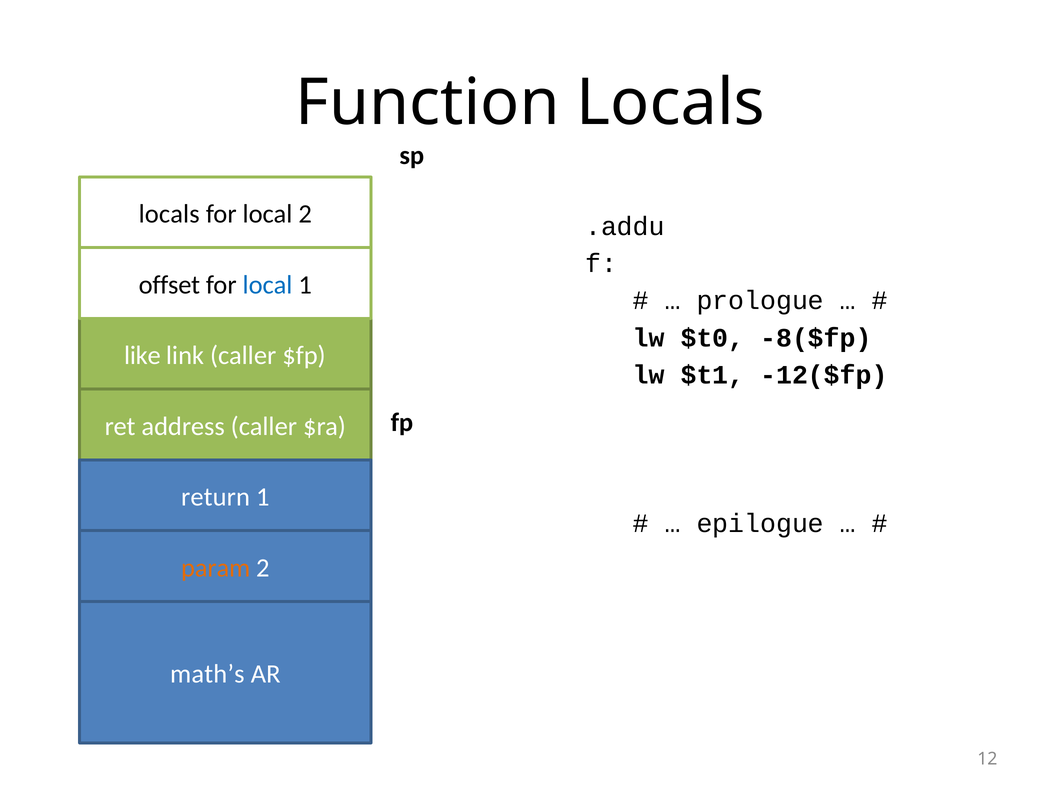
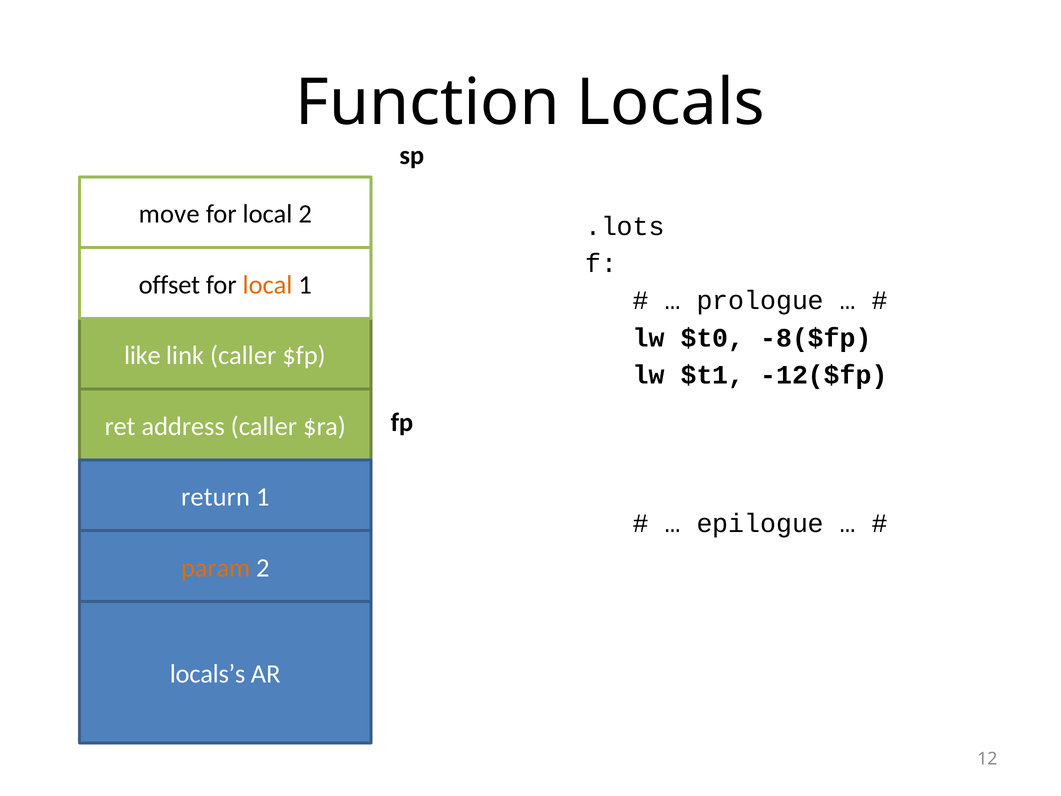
locals: locals -> move (169, 214)
.addu: .addu -> .lots (625, 226)
local colour: blue -> orange (268, 285)
math’s: math’s -> locals’s (208, 674)
